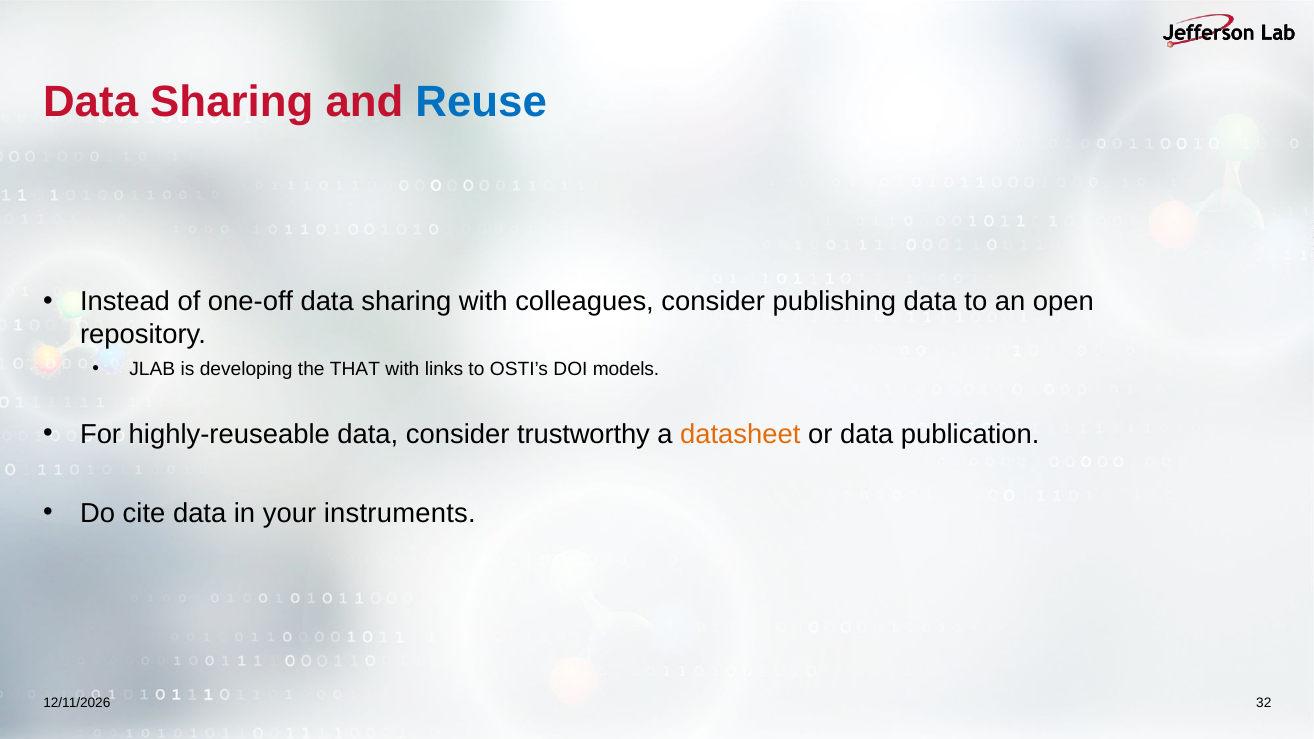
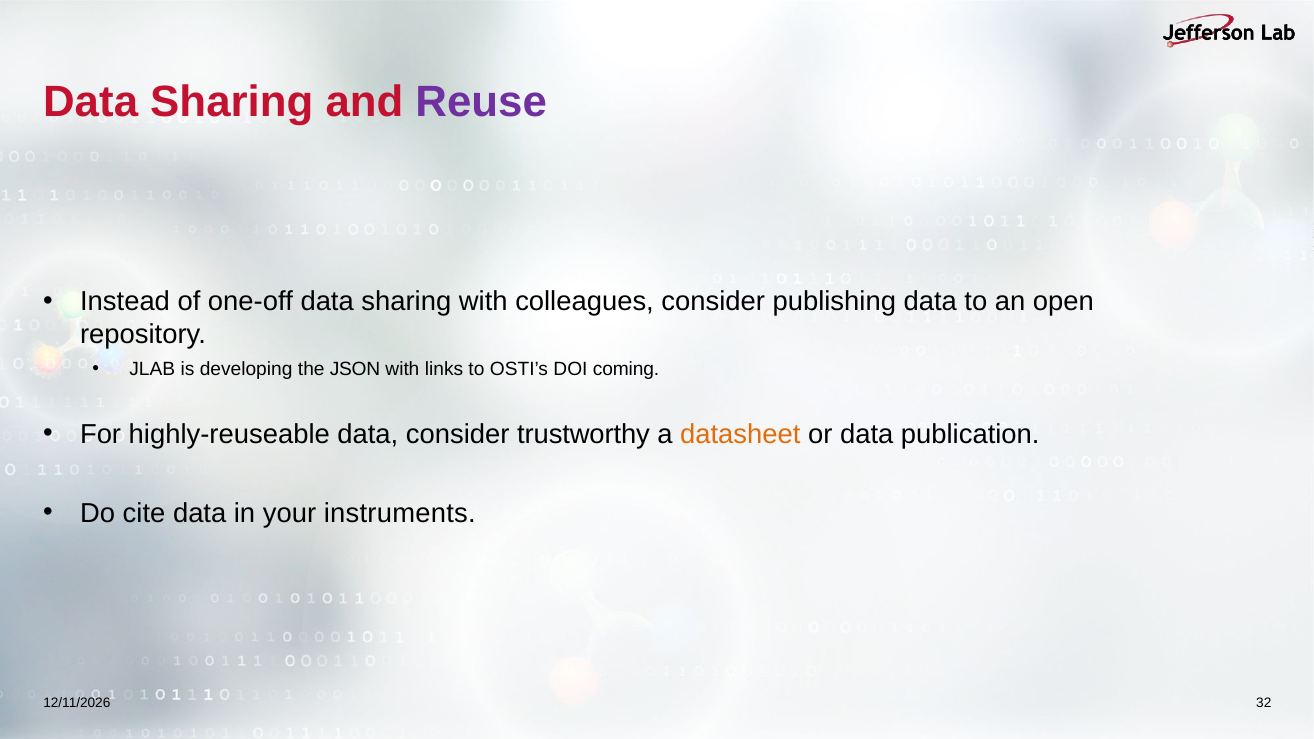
Reuse colour: blue -> purple (481, 102)
THAT: THAT -> JSON (355, 369)
models: models -> coming (626, 369)
